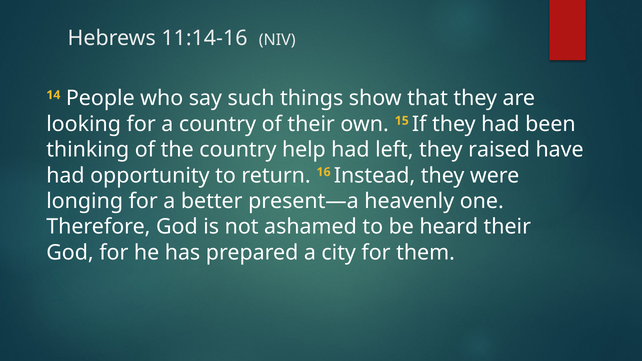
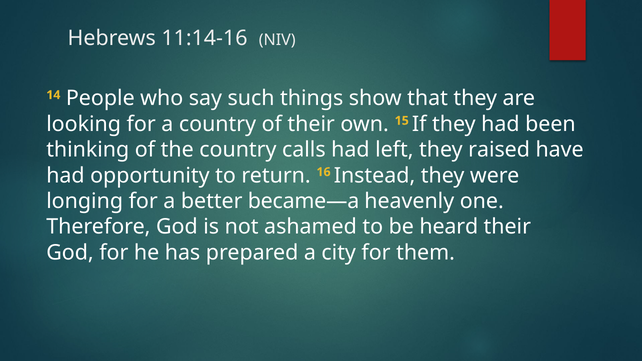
help: help -> calls (304, 150)
present—a: present—a -> became—a (304, 201)
